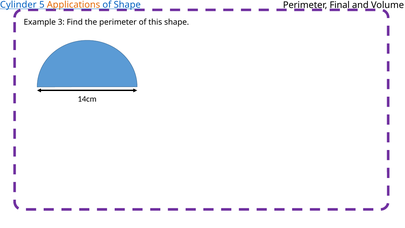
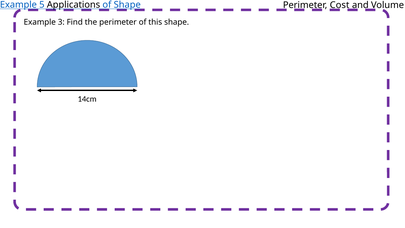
Cylinder: Cylinder -> Example (18, 5)
Applications colour: orange -> black (74, 5)
Final: Final -> Cost (340, 5)
